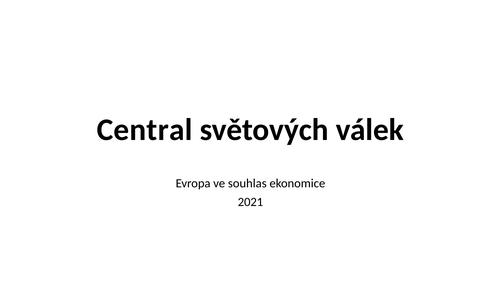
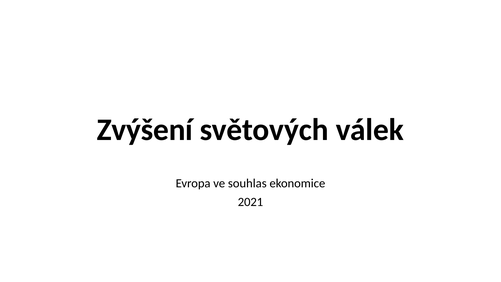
Central: Central -> Zvýšení (145, 130)
